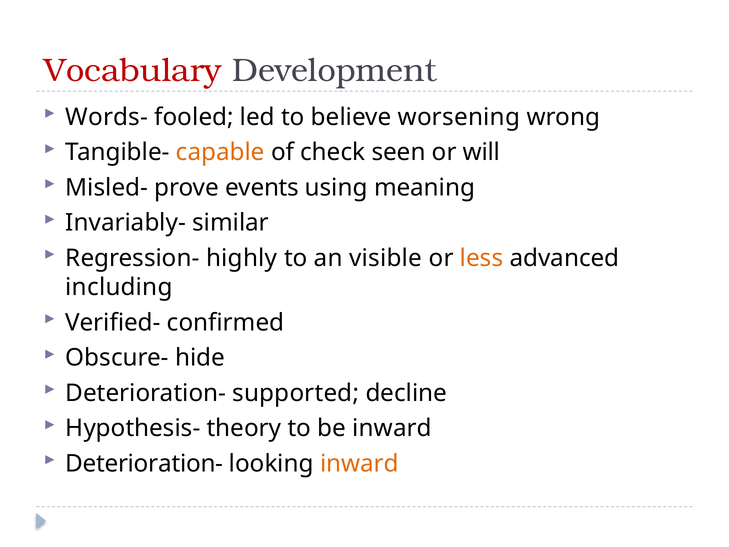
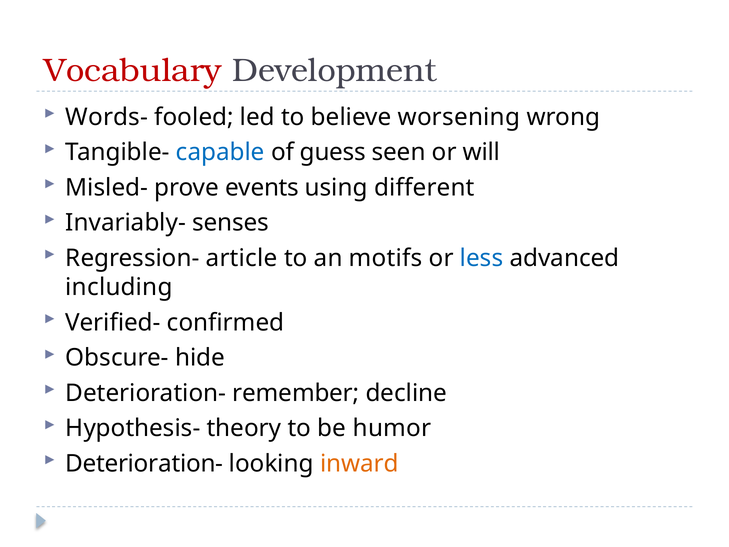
capable colour: orange -> blue (220, 152)
check: check -> guess (333, 152)
meaning: meaning -> different (424, 188)
similar: similar -> senses (231, 223)
highly: highly -> article (242, 258)
visible: visible -> motifs (386, 258)
less colour: orange -> blue (482, 258)
supported: supported -> remember (296, 393)
be inward: inward -> humor (392, 428)
